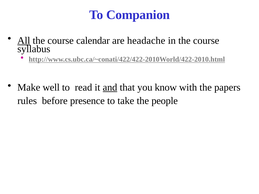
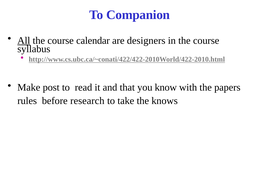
headache: headache -> designers (146, 41)
well: well -> post (51, 88)
and underline: present -> none (110, 88)
presence: presence -> research (87, 101)
people: people -> knows (165, 101)
